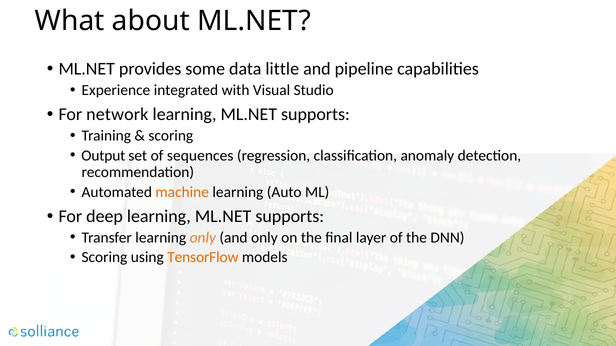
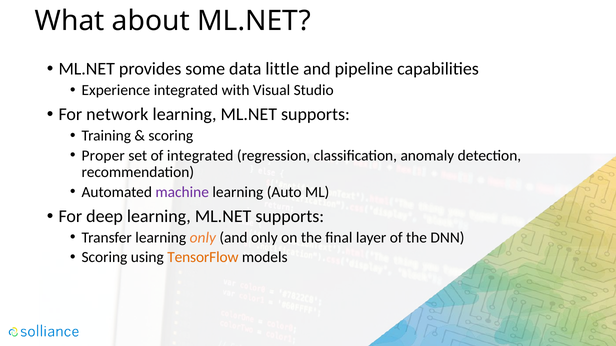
Output: Output -> Proper (103, 156)
of sequences: sequences -> integrated (200, 156)
machine colour: orange -> purple (182, 192)
